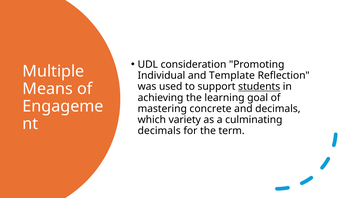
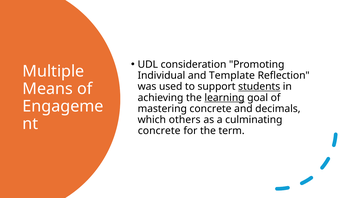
learning underline: none -> present (225, 98)
variety: variety -> others (185, 120)
decimals: decimals -> concrete (159, 131)
